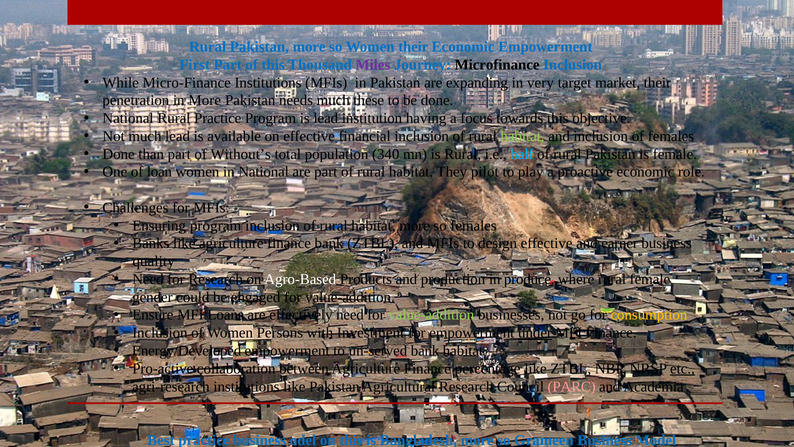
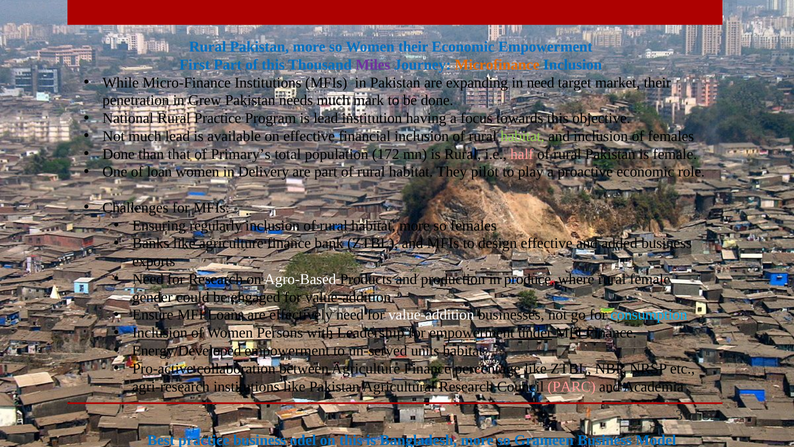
Microfinance colour: black -> orange (497, 65)
in very: very -> need (541, 83)
in More: More -> Grew (205, 100)
these: these -> mark (369, 100)
than part: part -> that (179, 154)
Without’s: Without’s -> Primary’s (241, 154)
340: 340 -> 172 (386, 154)
half colour: light blue -> pink (522, 154)
in National: National -> Delivery (264, 172)
Ensuring program: program -> regularly (216, 225)
earner: earner -> added (619, 243)
quality: quality -> exports (154, 261)
value-addition colour: light green -> white (431, 315)
consumption colour: yellow -> light blue (649, 315)
Investment: Investment -> Leadership (371, 333)
un-served bank: bank -> units (425, 351)
etc underline: present -> none (682, 368)
